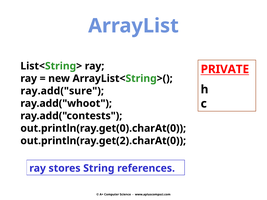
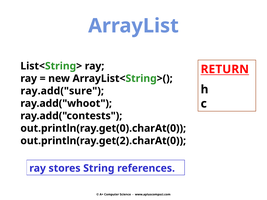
PRIVATE: PRIVATE -> RETURN (225, 69)
